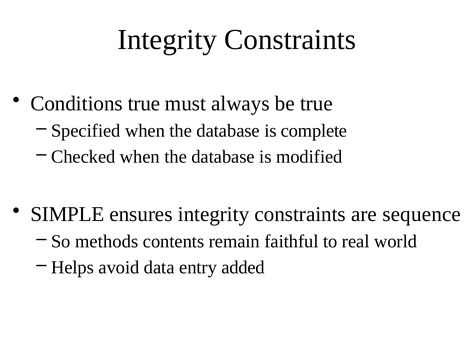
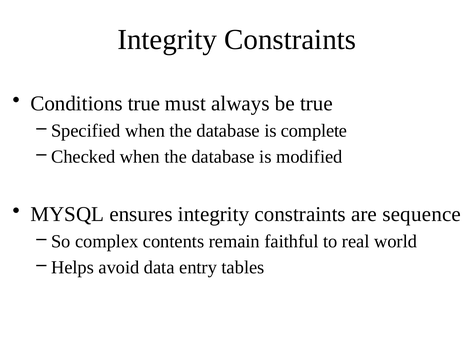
SIMPLE: SIMPLE -> MYSQL (67, 214)
methods: methods -> complex (107, 241)
added: added -> tables (243, 267)
